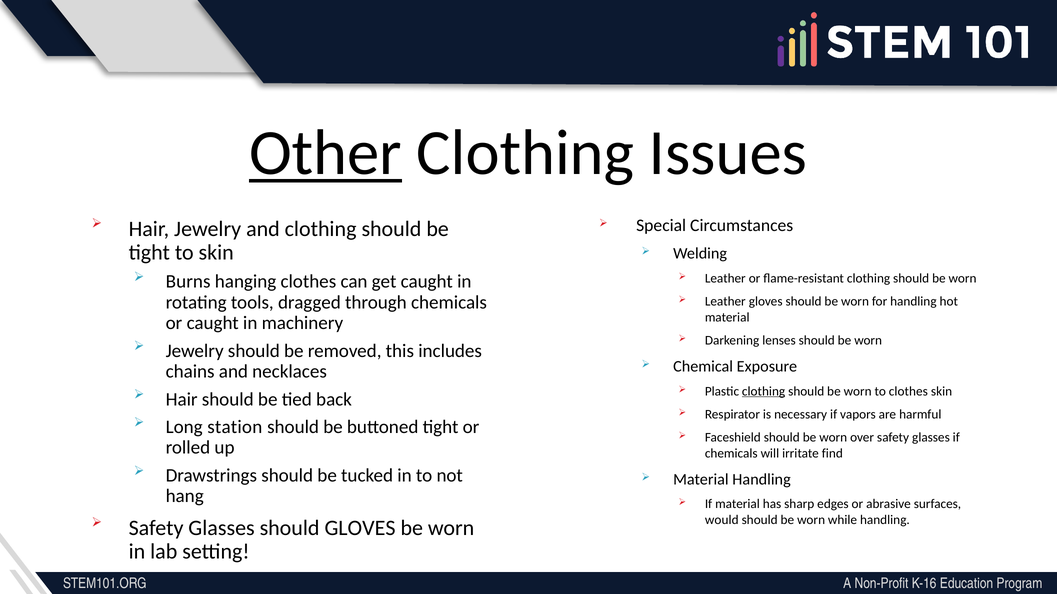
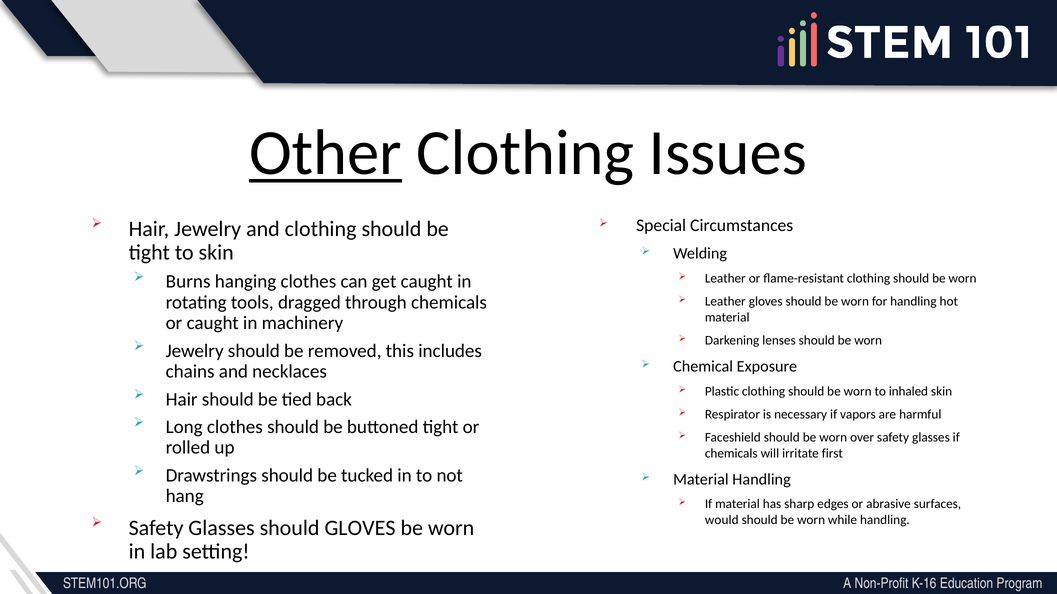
clothing underline: present -> none (764, 392)
to clothes: clothes -> inhaled (908, 392)
Long station: station -> clothes (235, 427)
find: find -> first (832, 454)
